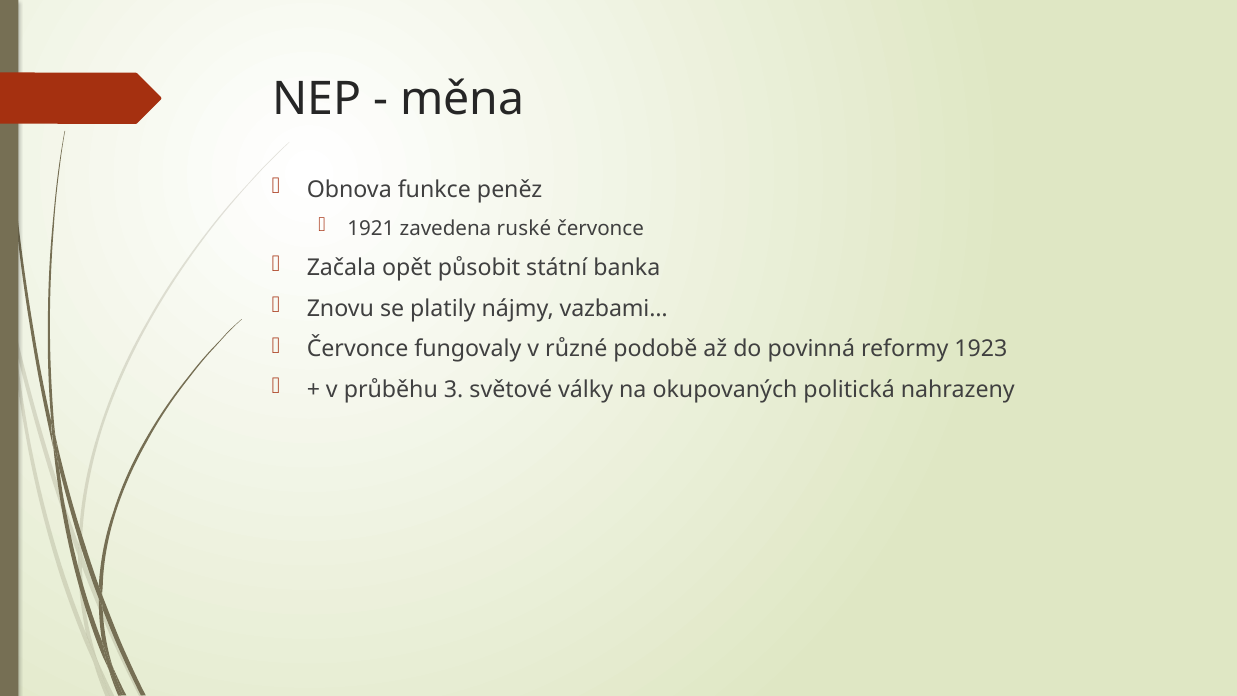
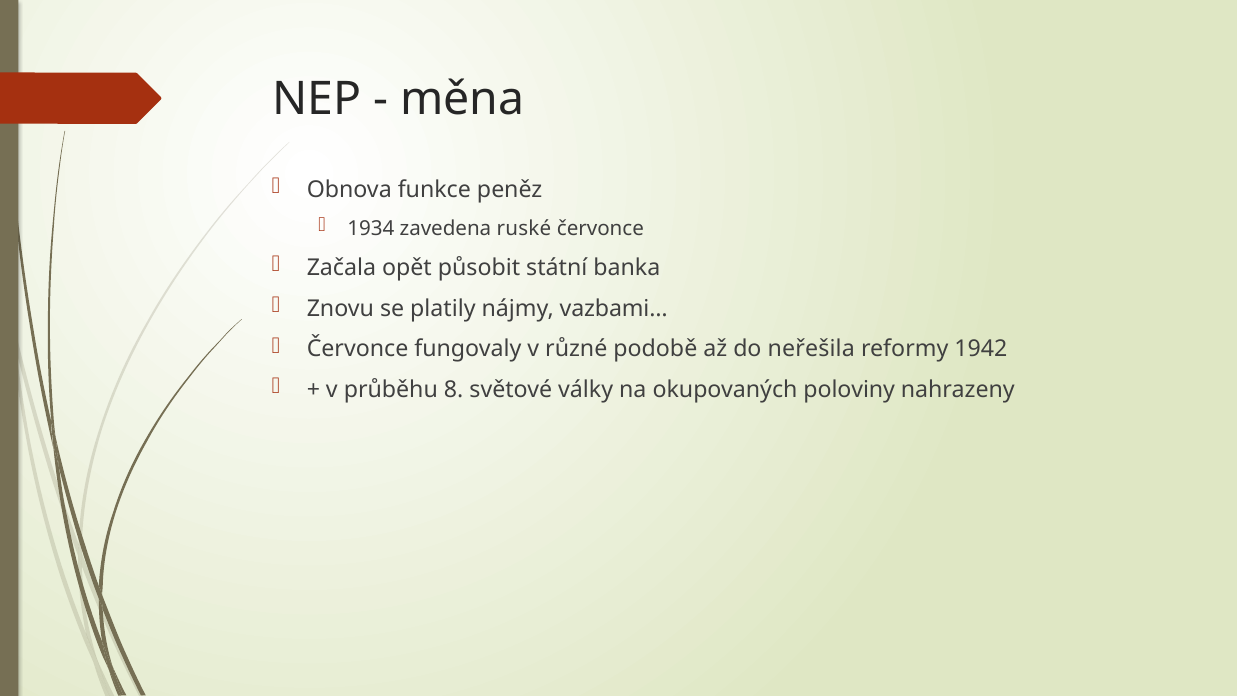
1921: 1921 -> 1934 (371, 228)
povinná: povinná -> neřešila (811, 349)
1923: 1923 -> 1942 (981, 349)
3: 3 -> 8 (454, 390)
politická: politická -> poloviny (849, 390)
